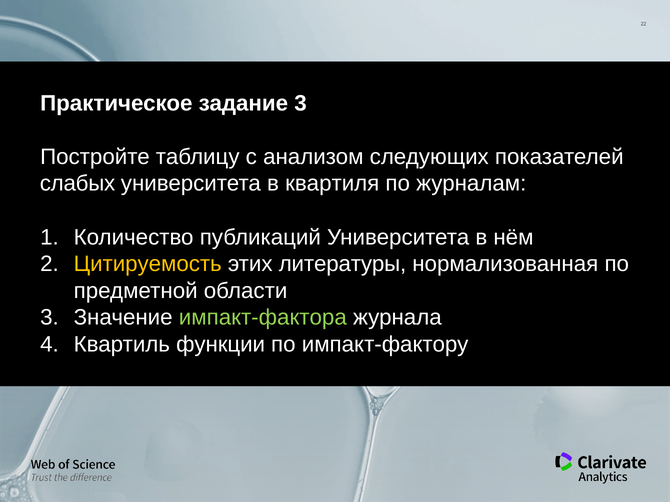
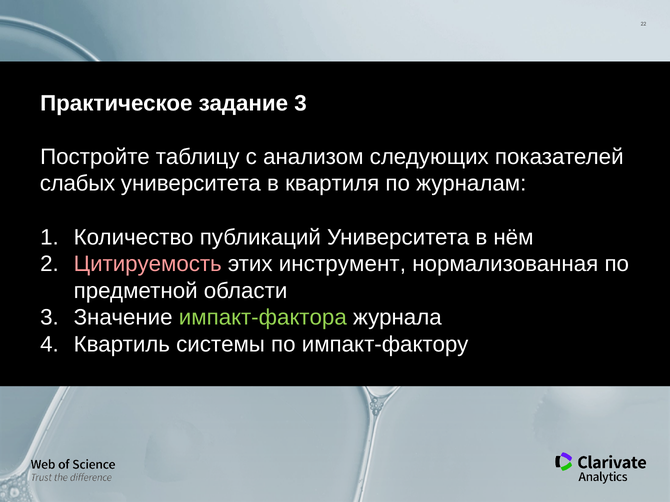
Цитируемость colour: yellow -> pink (148, 264)
литературы: литературы -> инструмент (342, 264)
функции: функции -> системы (221, 345)
